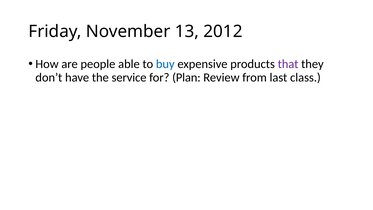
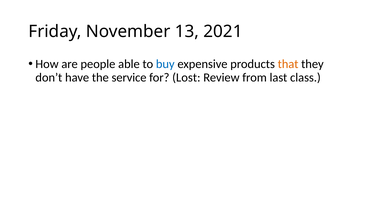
2012: 2012 -> 2021 (223, 31)
that colour: purple -> orange (288, 64)
Plan: Plan -> Lost (186, 77)
